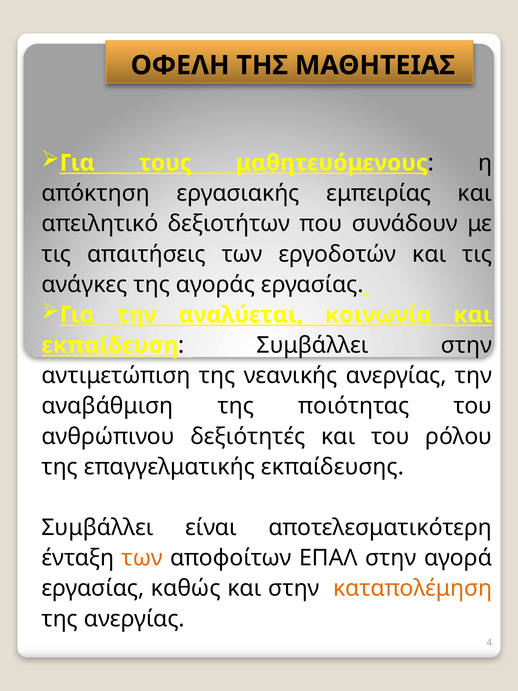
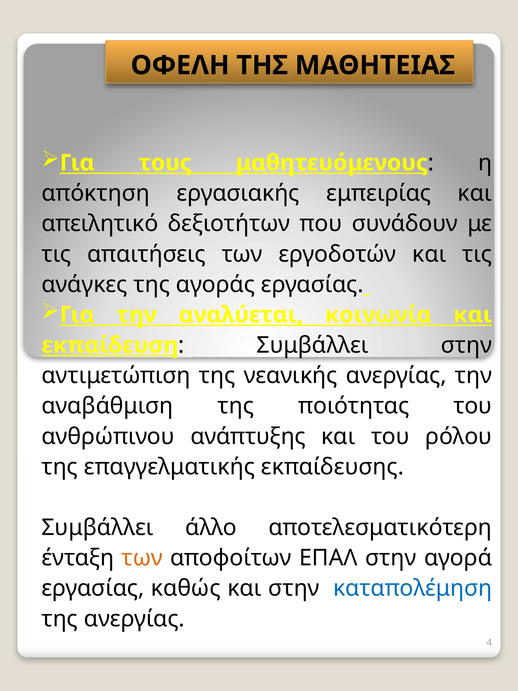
δεξιότητές: δεξιότητές -> ανάπτυξης (248, 436)
είναι: είναι -> άλλο (211, 527)
καταπολέμηση colour: orange -> blue (413, 588)
